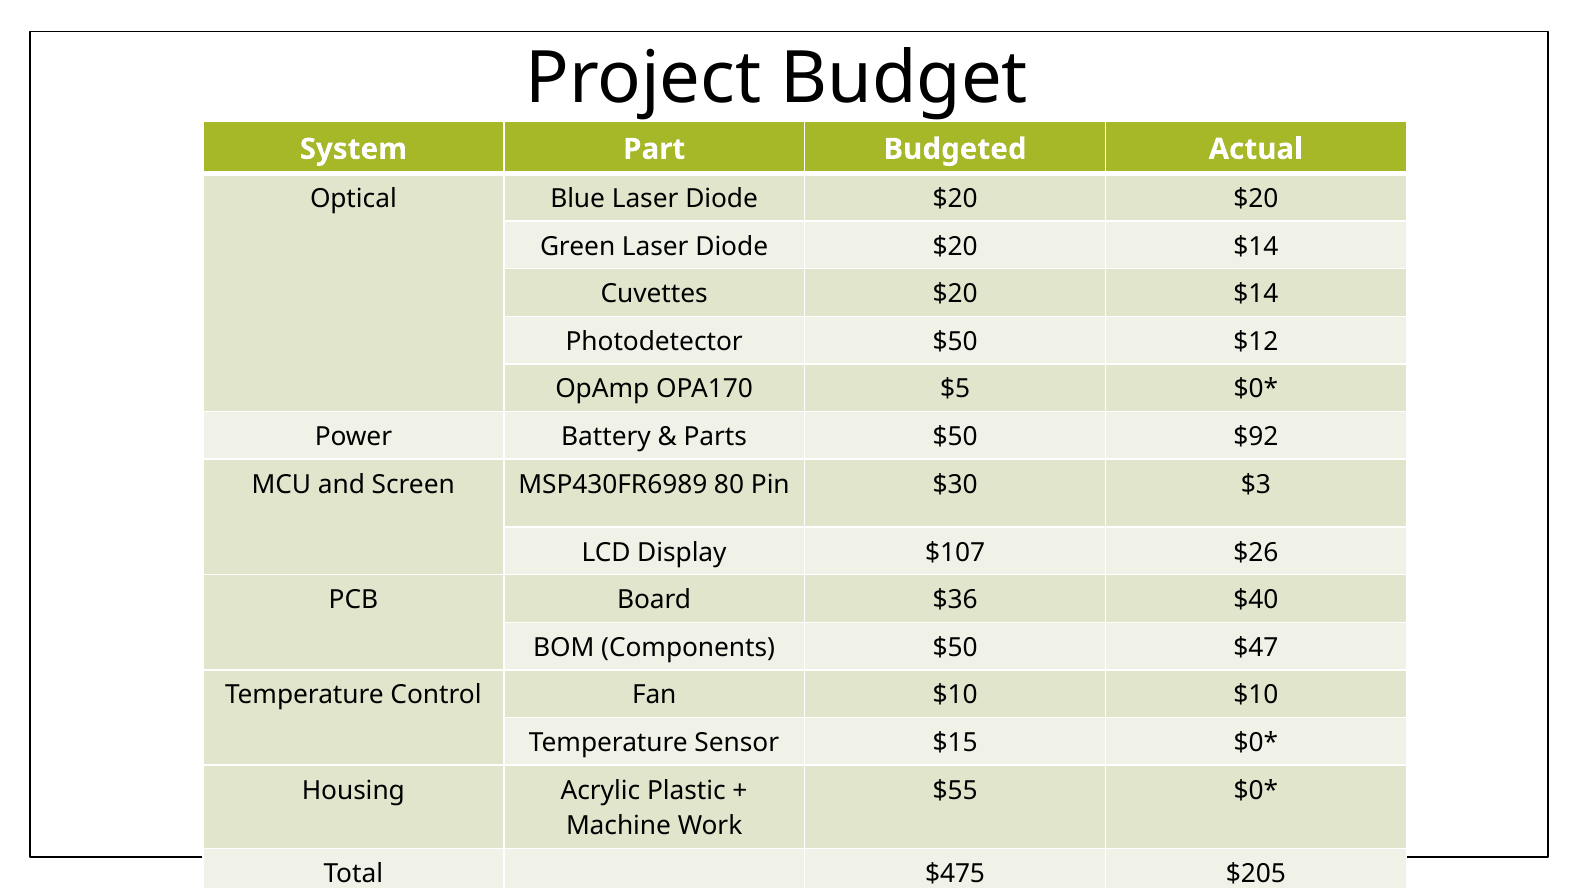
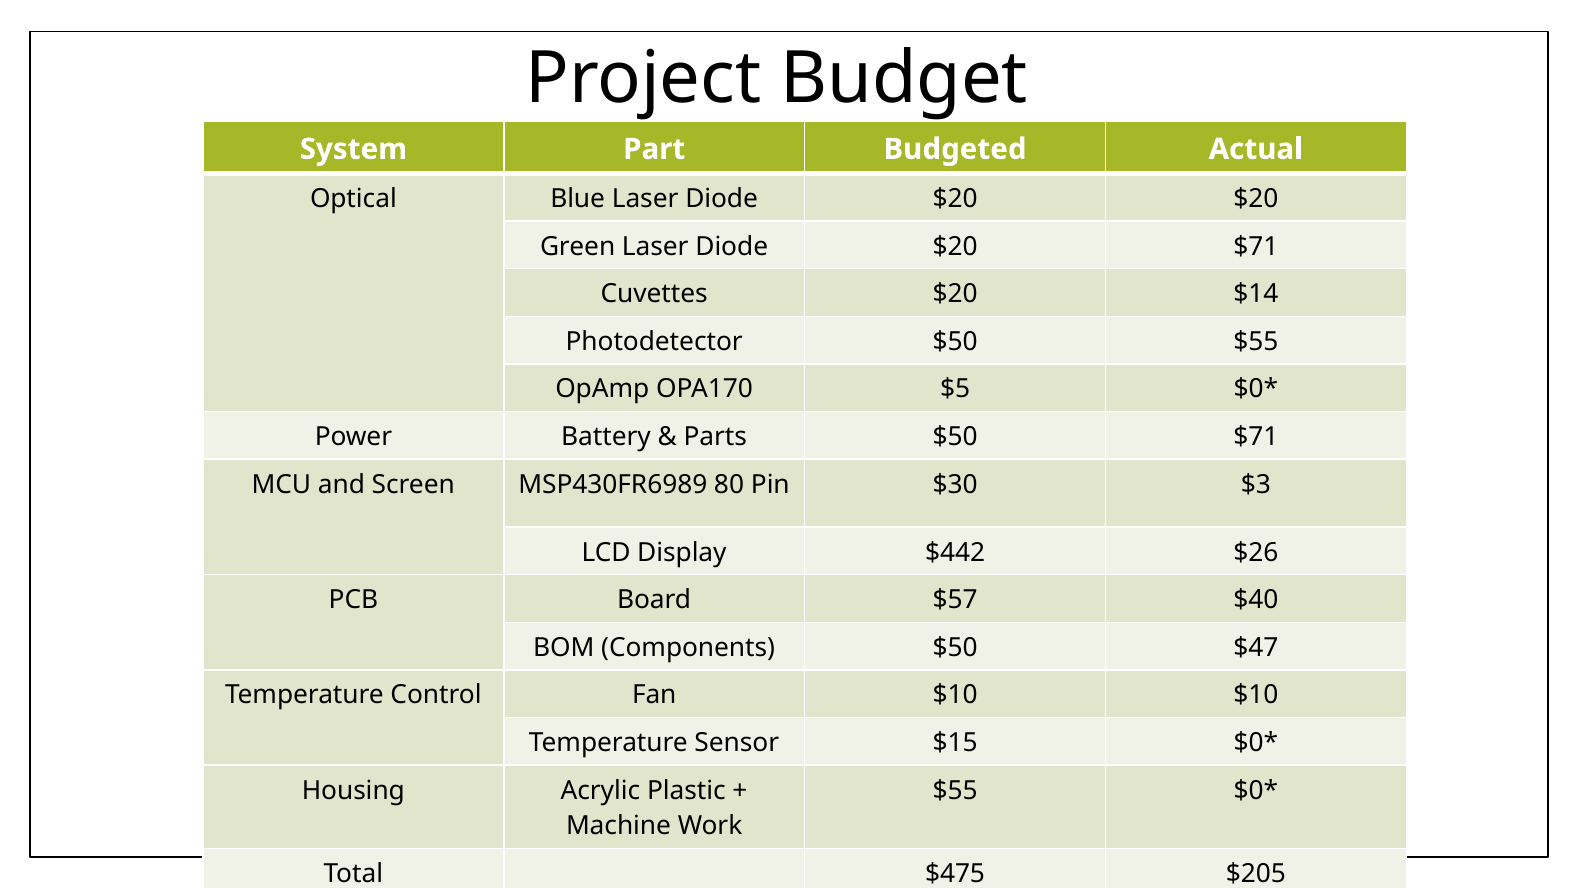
Diode $20 $14: $14 -> $71 (1256, 246)
$50 $12: $12 -> $55 (1256, 342)
$50 $92: $92 -> $71 (1256, 437)
$107: $107 -> $442 (955, 552)
$36: $36 -> $57 (955, 600)
